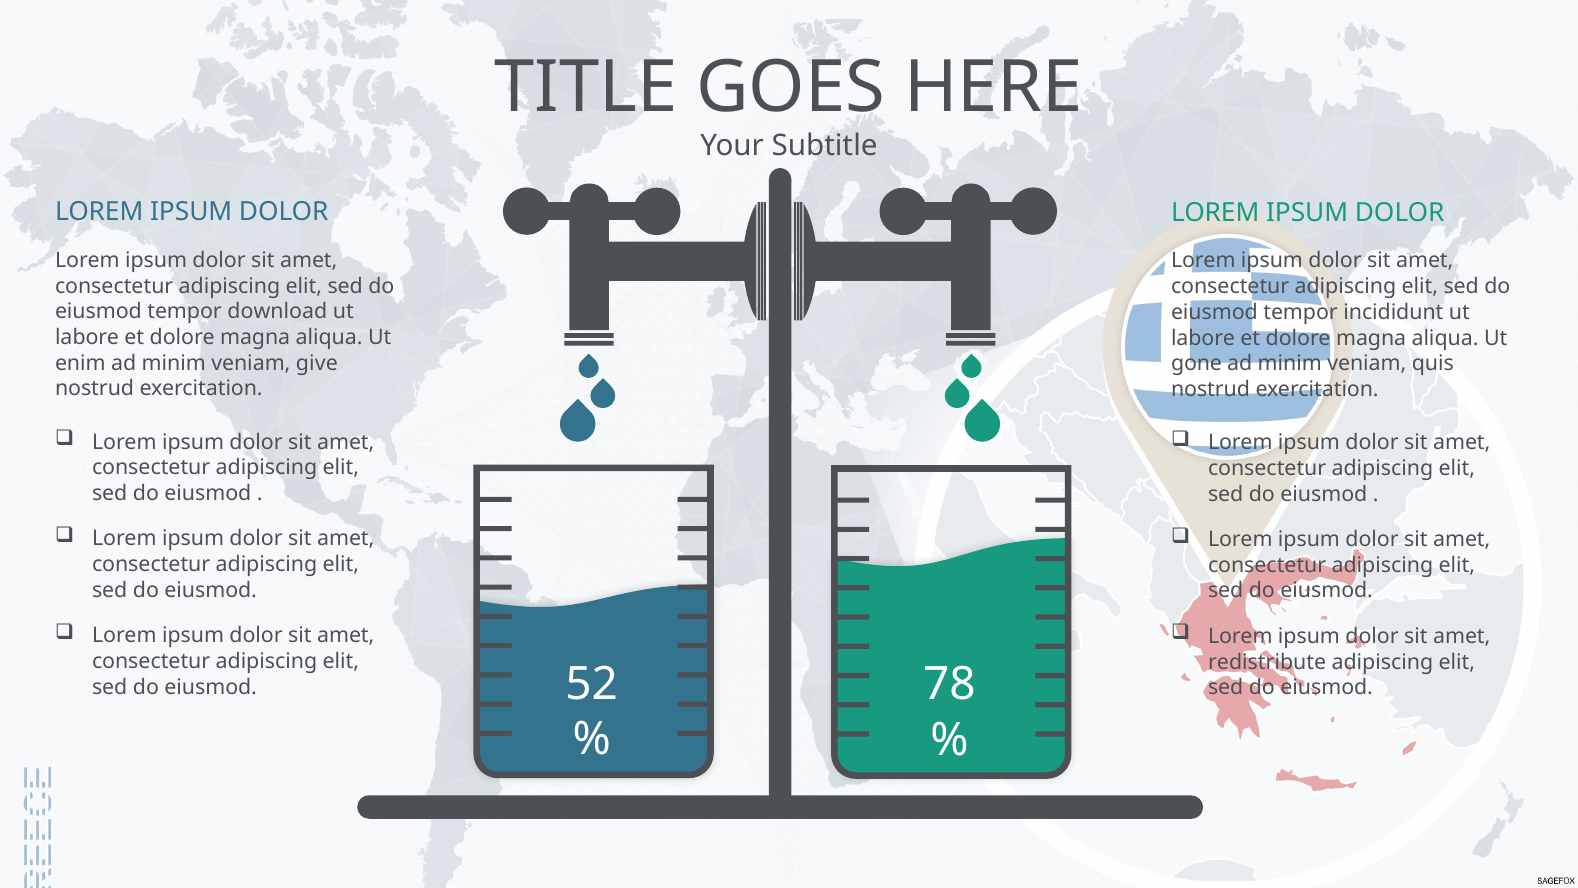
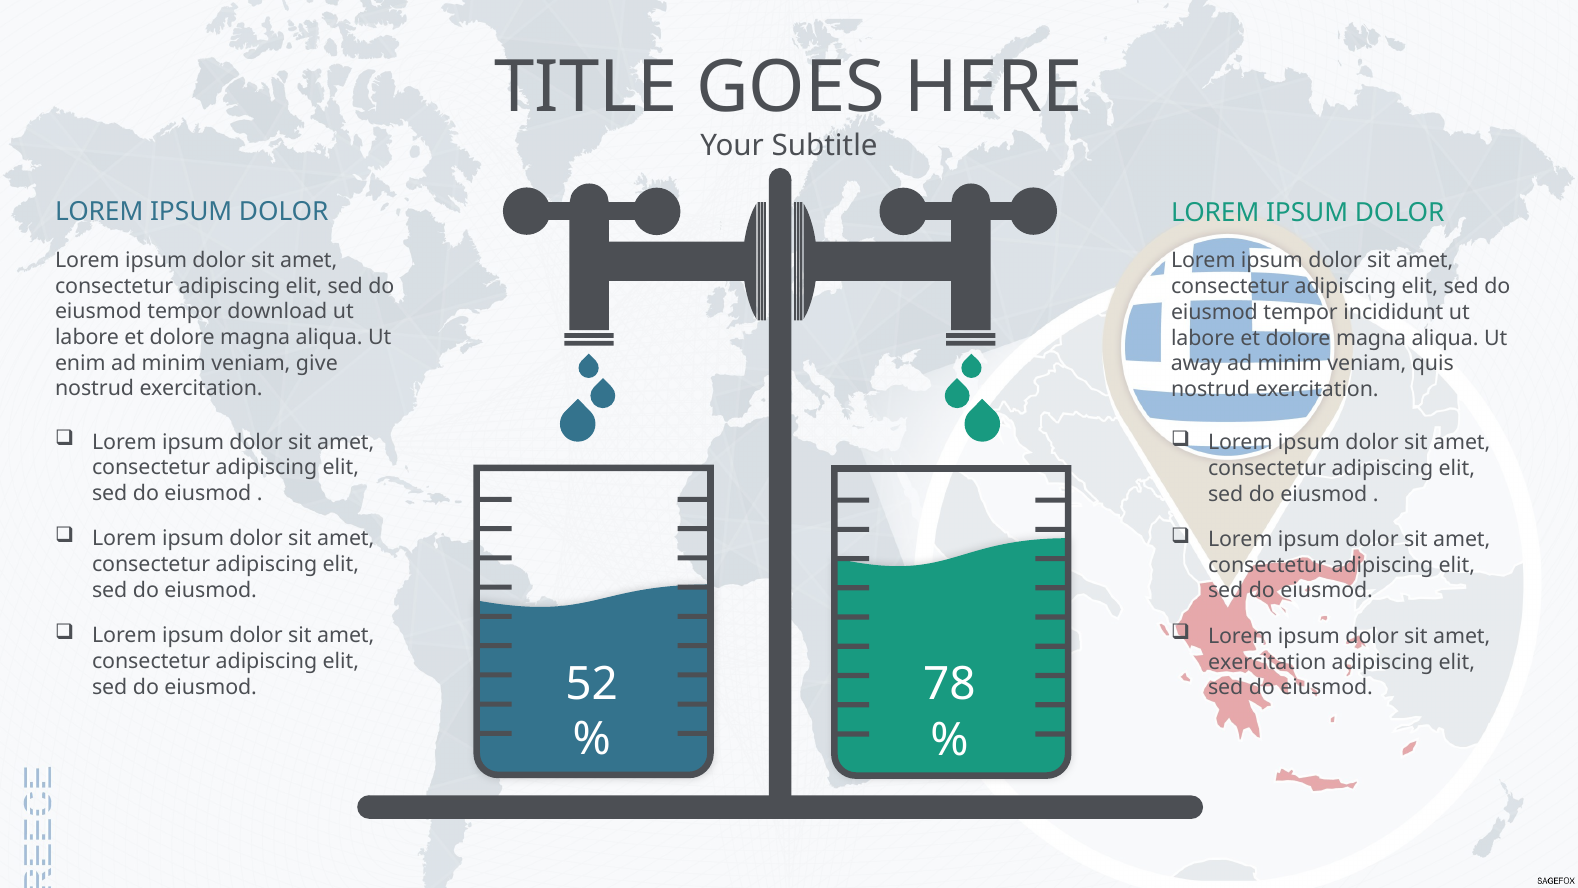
gone: gone -> away (1196, 364)
redistribute: redistribute -> exercitation (1267, 662)
